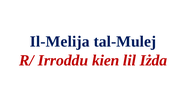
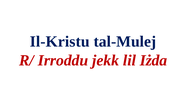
Il-Melija: Il-Melija -> Il-Kristu (60, 42)
kien: kien -> jekk (106, 60)
